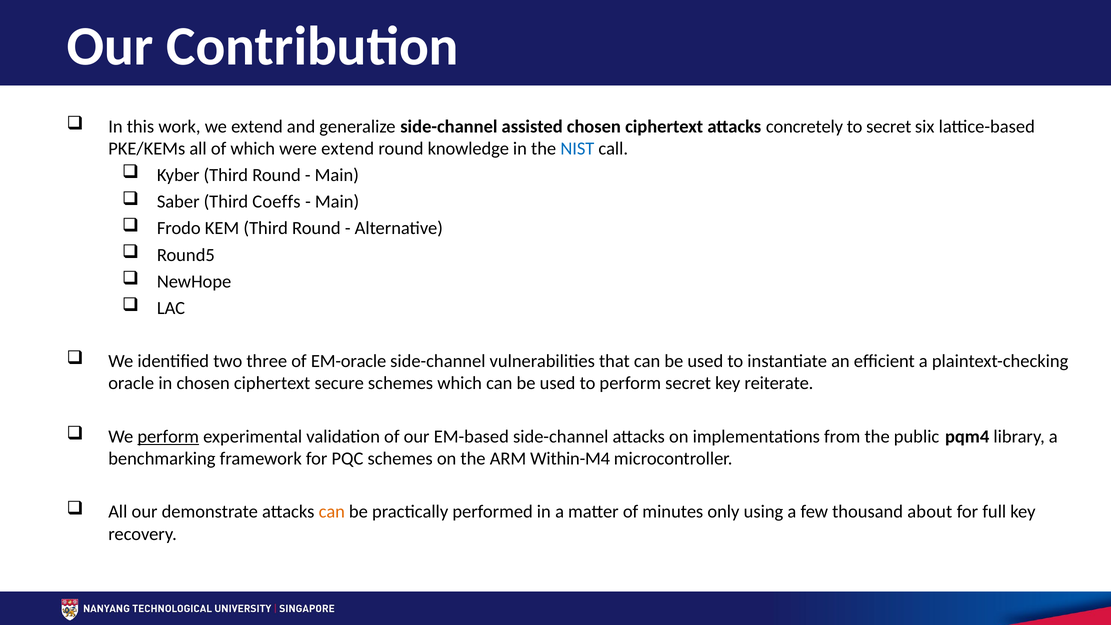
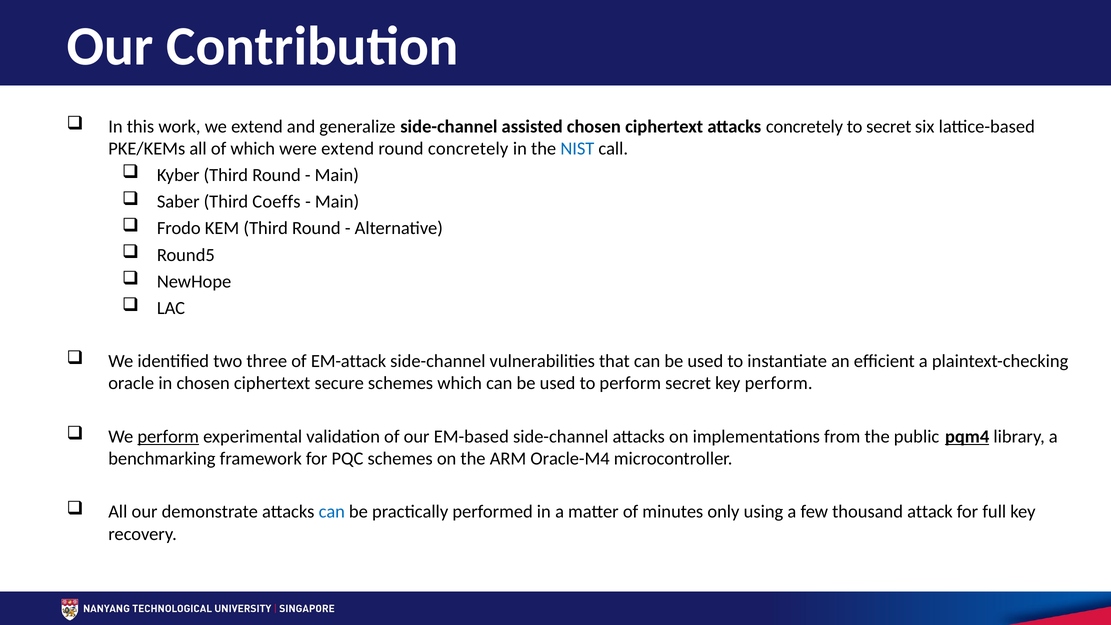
round knowledge: knowledge -> concretely (468, 149)
EM-oracle: EM-oracle -> EM-attack (349, 361)
key reiterate: reiterate -> perform (779, 383)
pqm4 underline: none -> present (967, 436)
Within-M4: Within-M4 -> Oracle-M4 (570, 459)
can colour: orange -> blue (332, 512)
about: about -> attack (930, 512)
